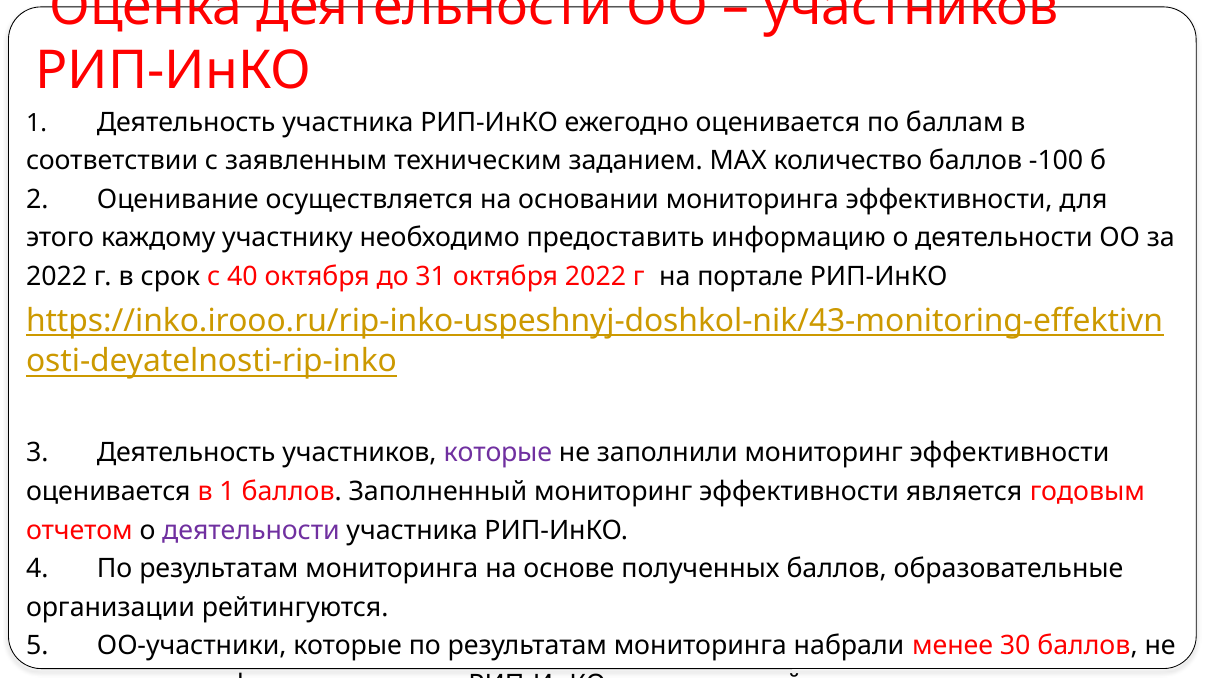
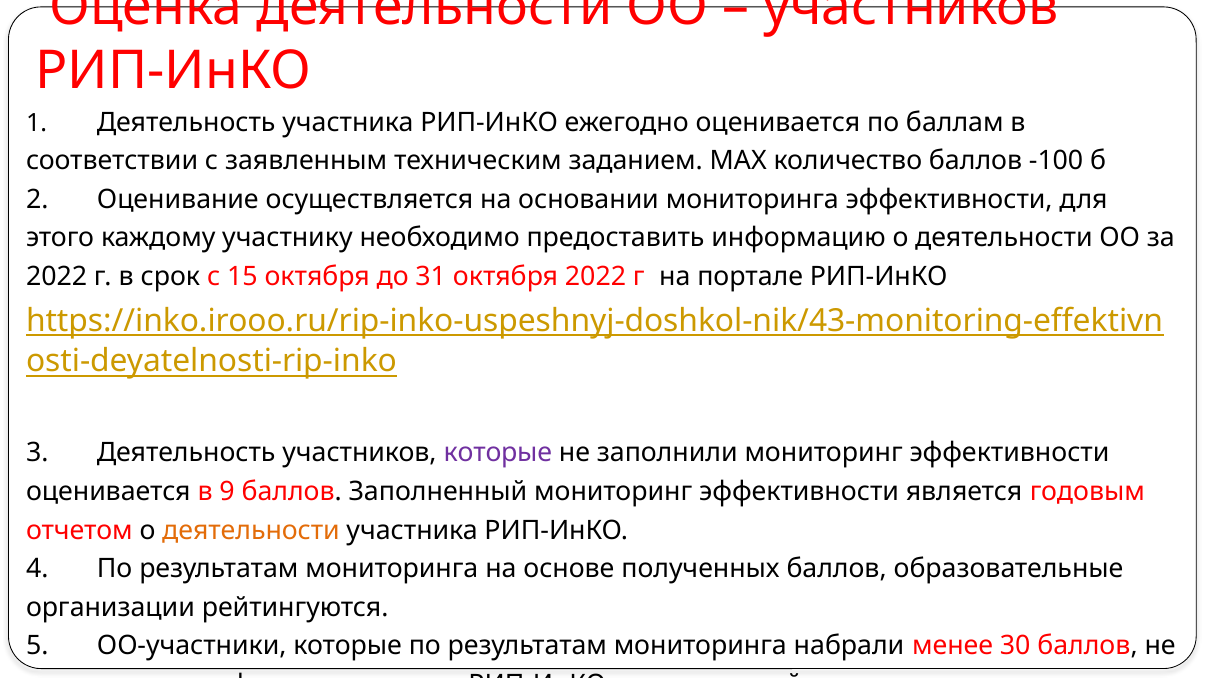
40: 40 -> 15 (242, 277)
в 1: 1 -> 9 (227, 492)
деятельности colour: purple -> orange (251, 530)
